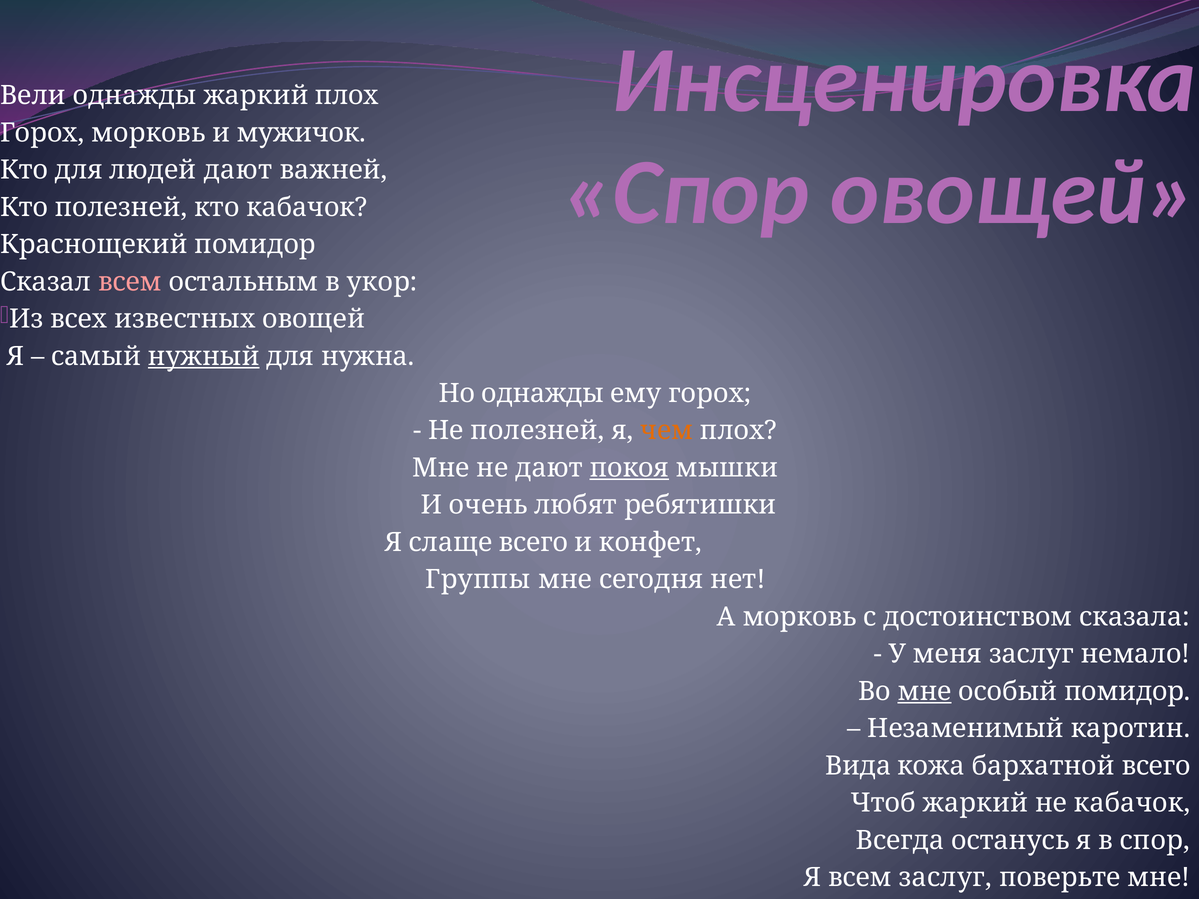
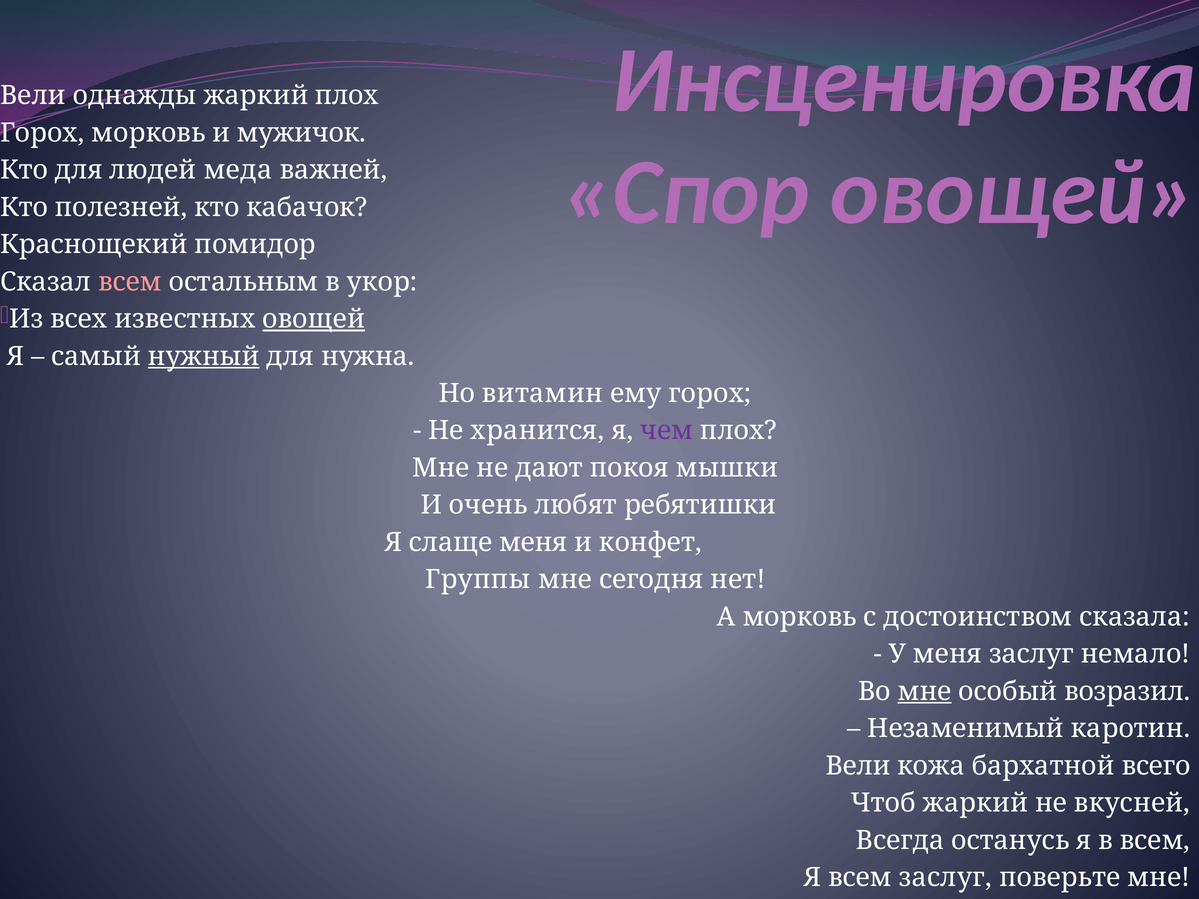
людей дают: дают -> меда (238, 170)
овощей underline: none -> present (314, 319)
Но однажды: однажды -> витамин (543, 394)
Не полезней: полезней -> хранится (537, 431)
чем colour: orange -> purple (667, 431)
покоя underline: present -> none (629, 468)
слаще всего: всего -> меня (533, 543)
особый помидор: помидор -> возразил (1127, 692)
Вида: Вида -> Вели (858, 766)
не кабачок: кабачок -> вкусней (1132, 803)
в спор: спор -> всем (1155, 841)
